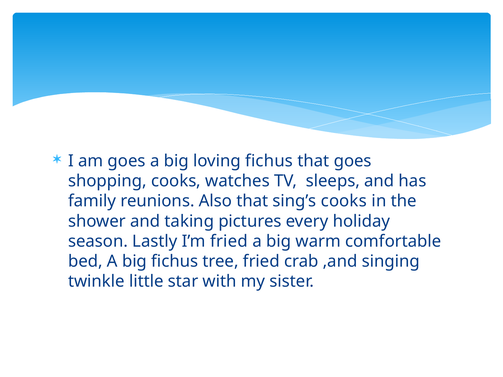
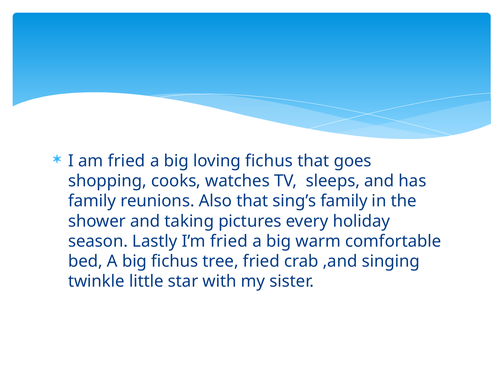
am goes: goes -> fried (127, 161)
sing’s cooks: cooks -> family (344, 201)
